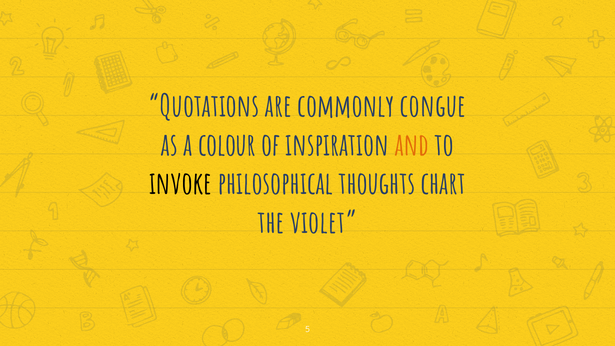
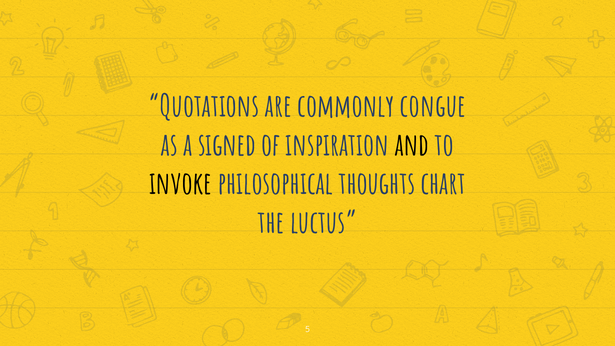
colour: colour -> signed (227, 146)
and colour: orange -> black (412, 146)
violet: violet -> luctus (324, 223)
